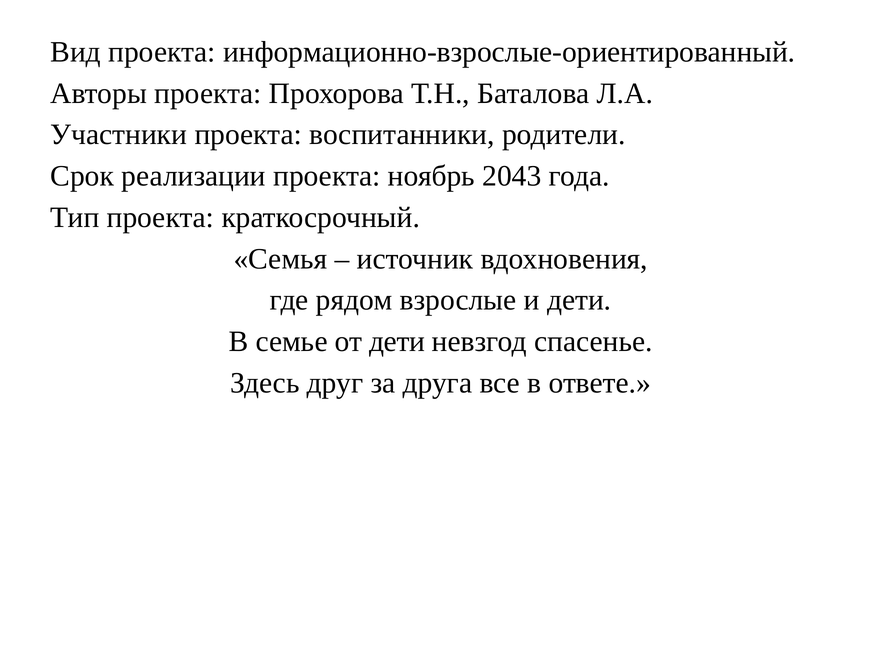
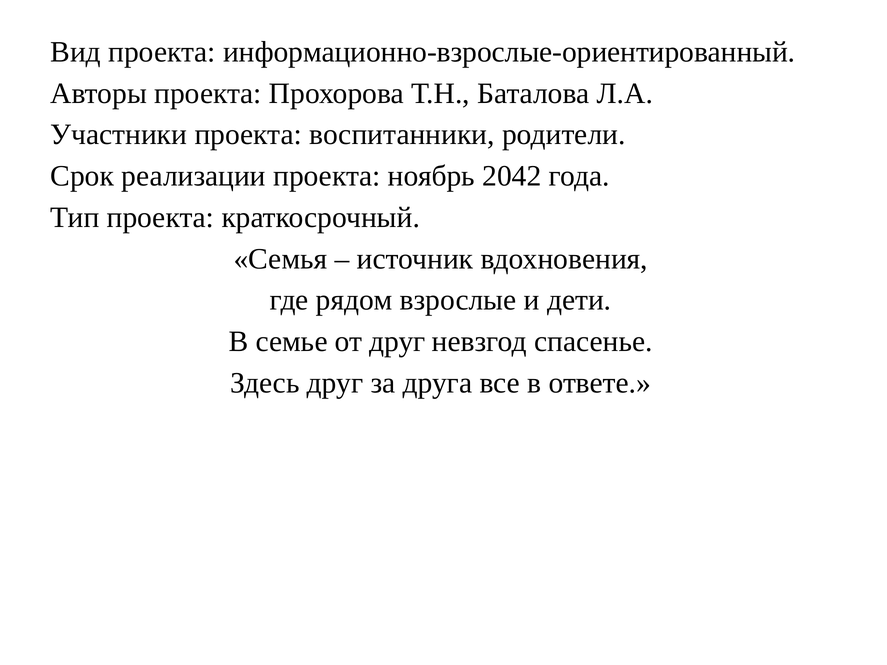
2043: 2043 -> 2042 (512, 176)
от дети: дети -> друг (397, 342)
